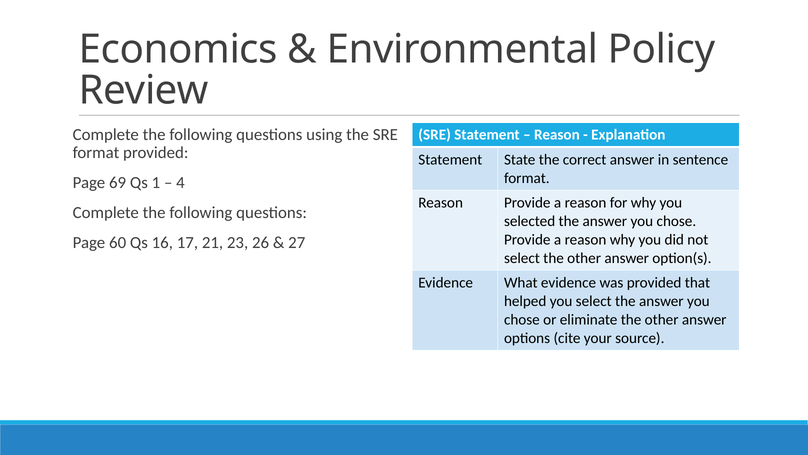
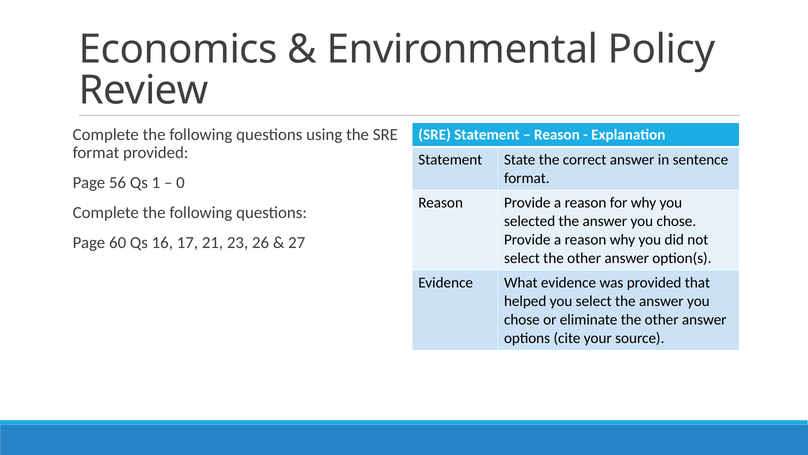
69: 69 -> 56 (118, 182)
4: 4 -> 0 (180, 182)
